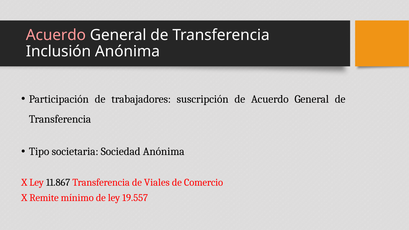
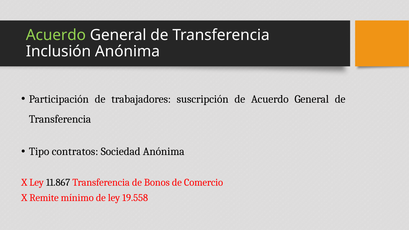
Acuerdo colour: pink -> light green (56, 35)
societaria: societaria -> contratos (75, 152)
Viales: Viales -> Bonos (157, 183)
19.557: 19.557 -> 19.558 (135, 198)
